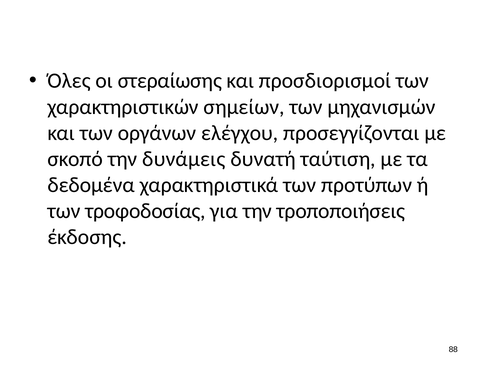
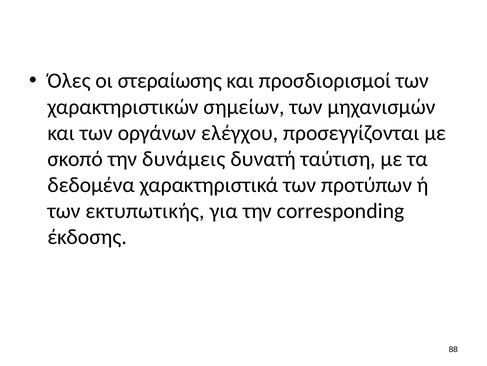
τροφοδοσίας: τροφοδοσίας -> εκτυπωτικής (145, 211)
τροποποιήσεις: τροποποιήσεις -> corresponding (341, 211)
